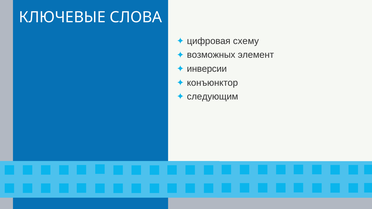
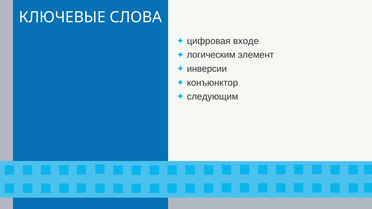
схему: схему -> входе (246, 41)
возможных: возможных -> логическим (211, 55)
